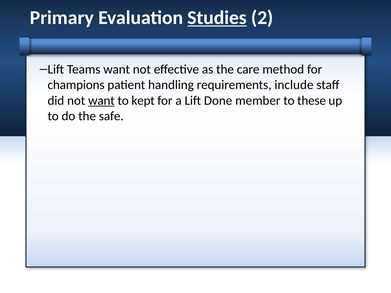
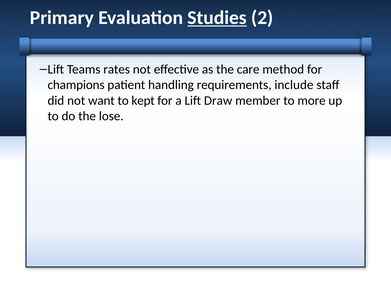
Teams want: want -> rates (117, 69)
want underline: present -> none (101, 101)
Done: Done -> Draw (218, 101)
these: these -> more (312, 101)
safe: safe -> lose (111, 116)
